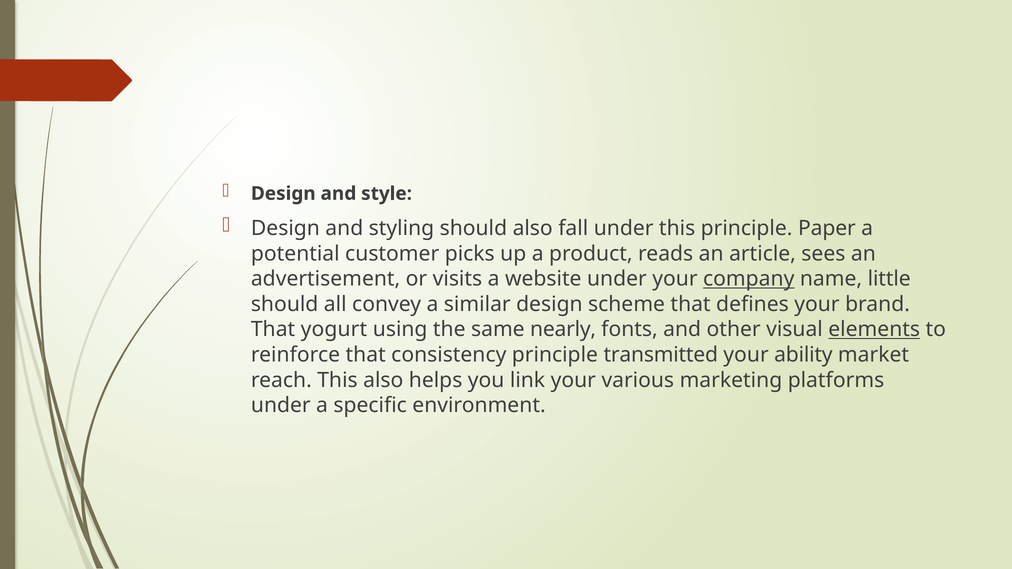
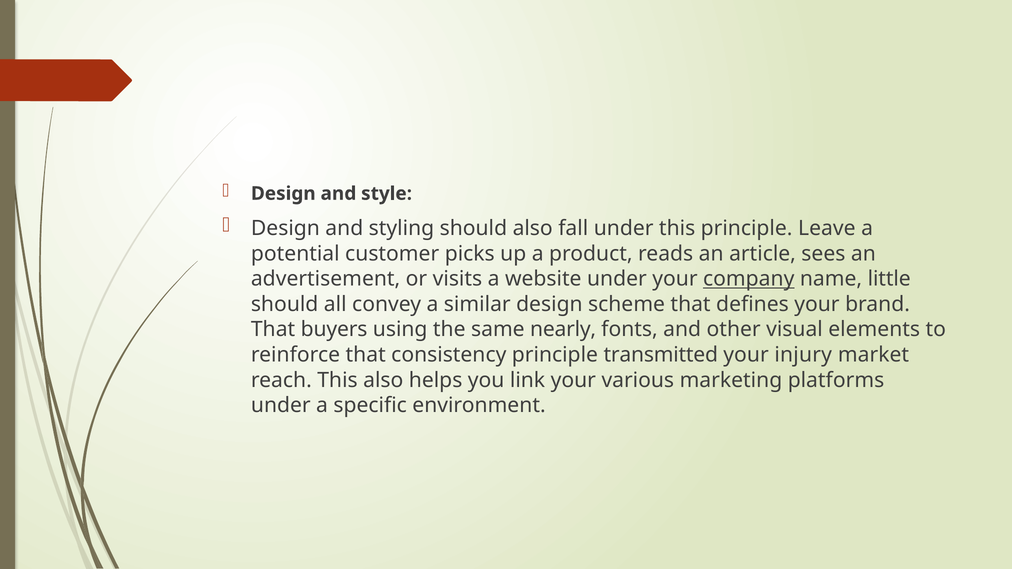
Paper: Paper -> Leave (827, 228)
yogurt: yogurt -> buyers (334, 330)
elements underline: present -> none (874, 330)
ability: ability -> injury (803, 355)
